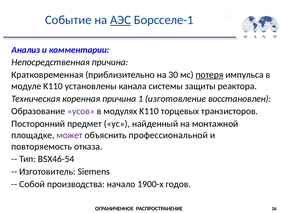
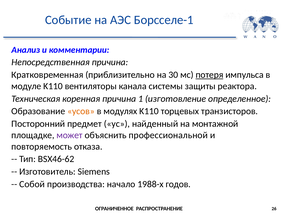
АЭС underline: present -> none (121, 20)
установлены: установлены -> вентиляторы (91, 86)
восстановлен: восстановлен -> определенное (239, 99)
усов colour: purple -> orange (81, 111)
BSX46-54: BSX46-54 -> BSX46-62 (56, 159)
1900-х: 1900-х -> 1988-х (151, 184)
